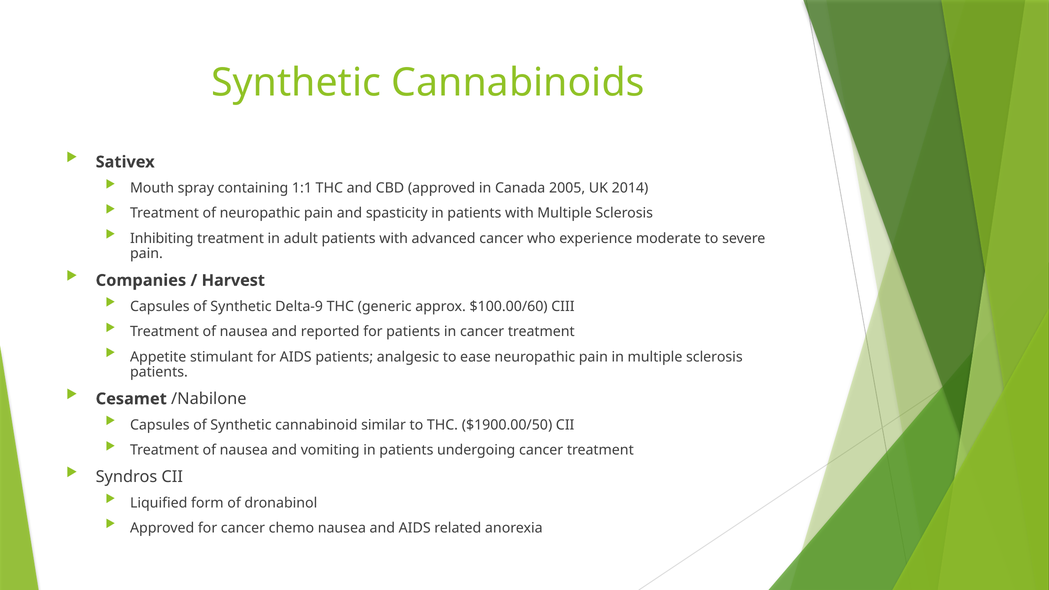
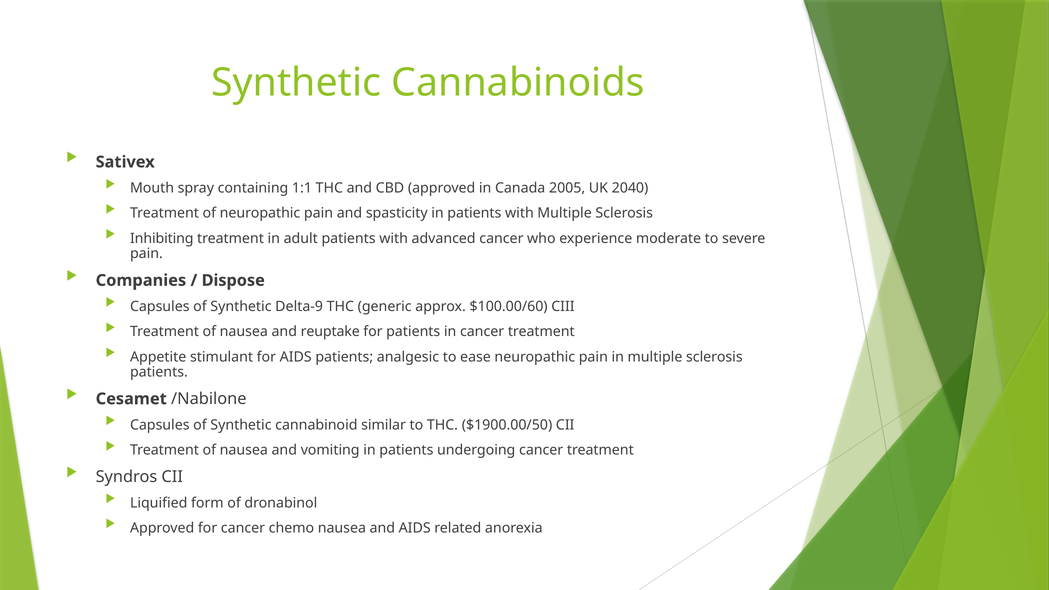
2014: 2014 -> 2040 (630, 188)
Harvest: Harvest -> Dispose (233, 280)
reported: reported -> reuptake (330, 332)
